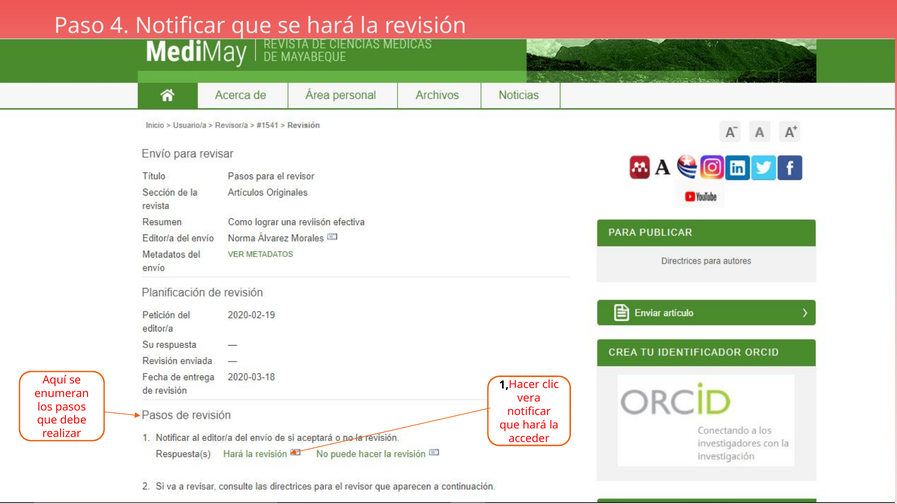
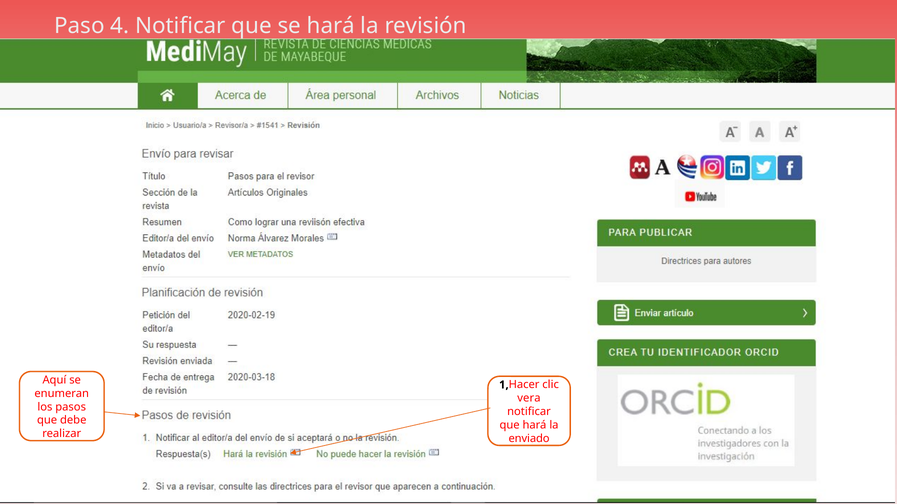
acceder: acceder -> enviado (529, 439)
